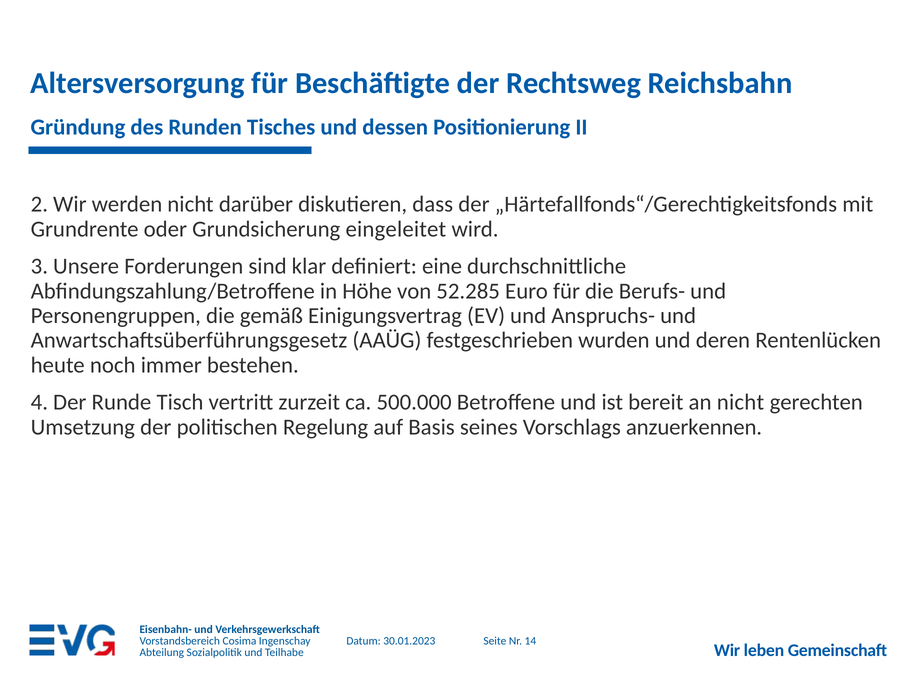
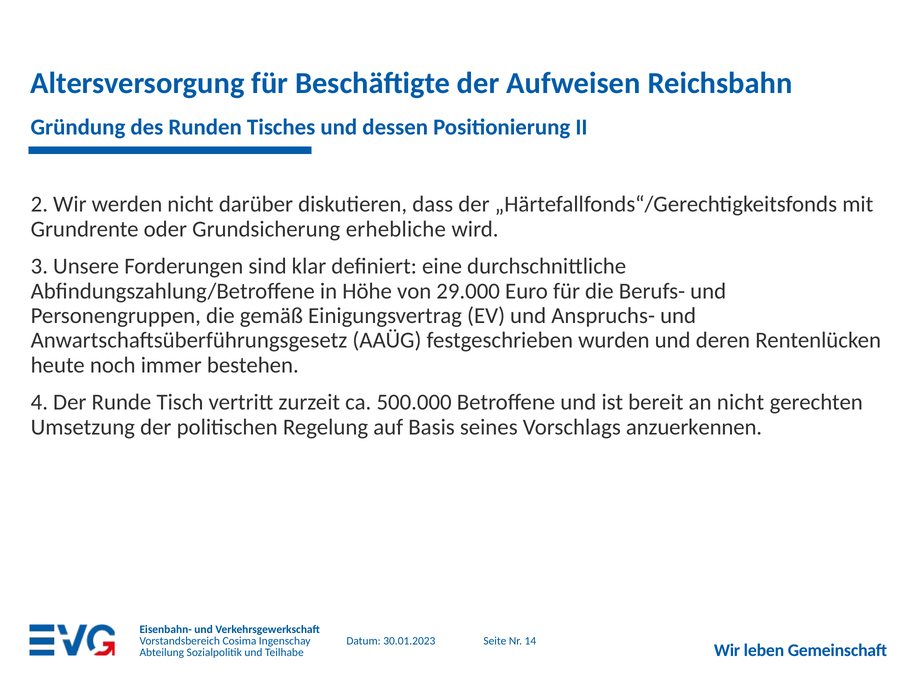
Rechtsweg: Rechtsweg -> Aufweisen (574, 84)
eingeleitet: eingeleitet -> erhebliche (396, 229)
52.285: 52.285 -> 29.000 (468, 291)
